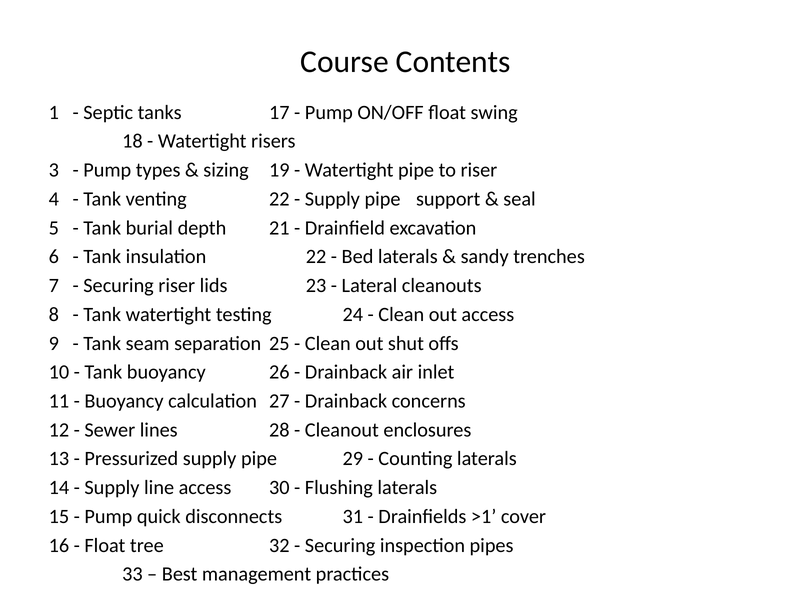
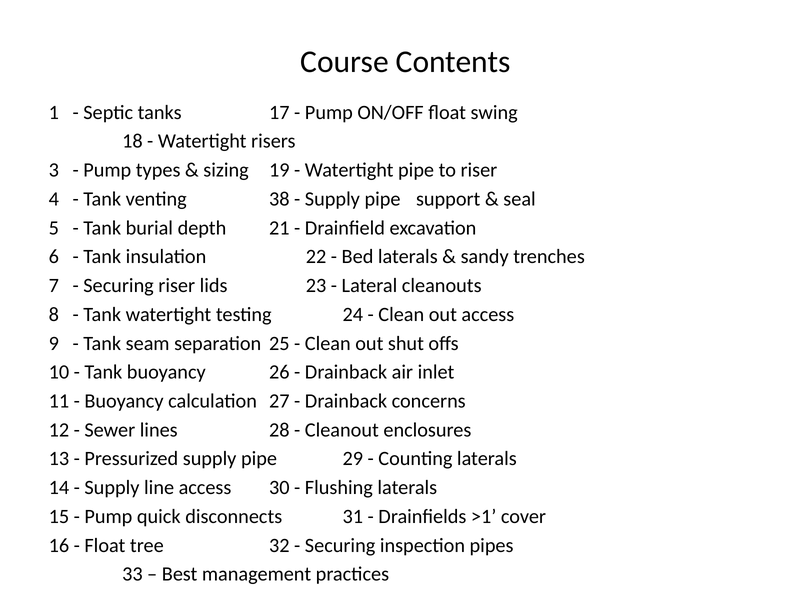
venting 22: 22 -> 38 (279, 199)
